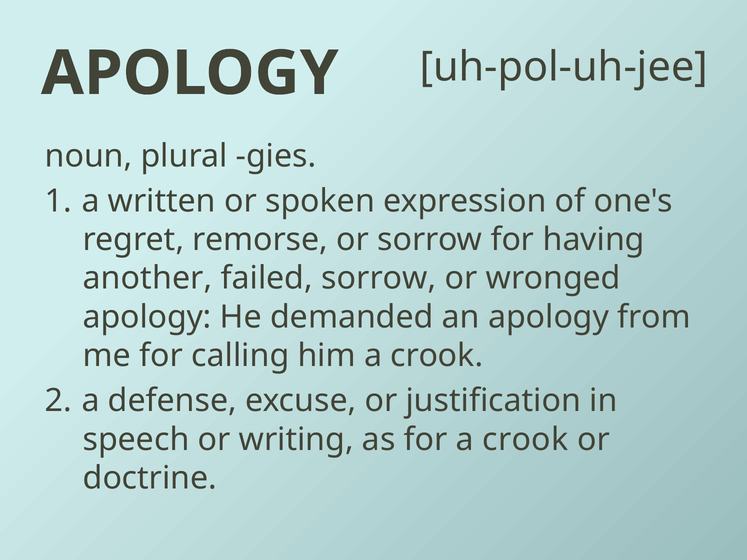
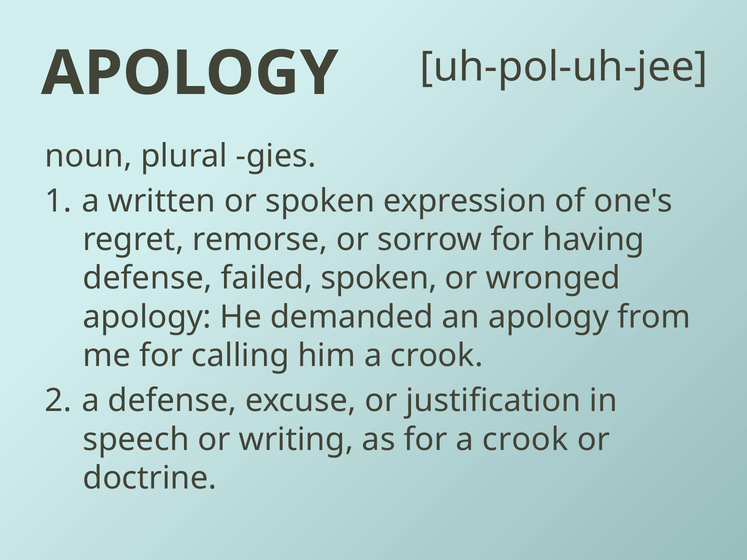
another: another -> defense (148, 279)
failed sorrow: sorrow -> spoken (379, 279)
